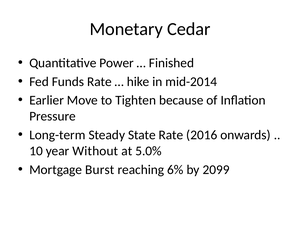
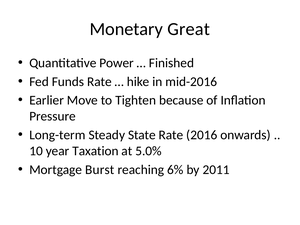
Cedar: Cedar -> Great (189, 29)
mid-2014: mid-2014 -> mid-2016 (191, 82)
Without: Without -> Taxation (95, 151)
2099: 2099 -> 2011 (216, 170)
